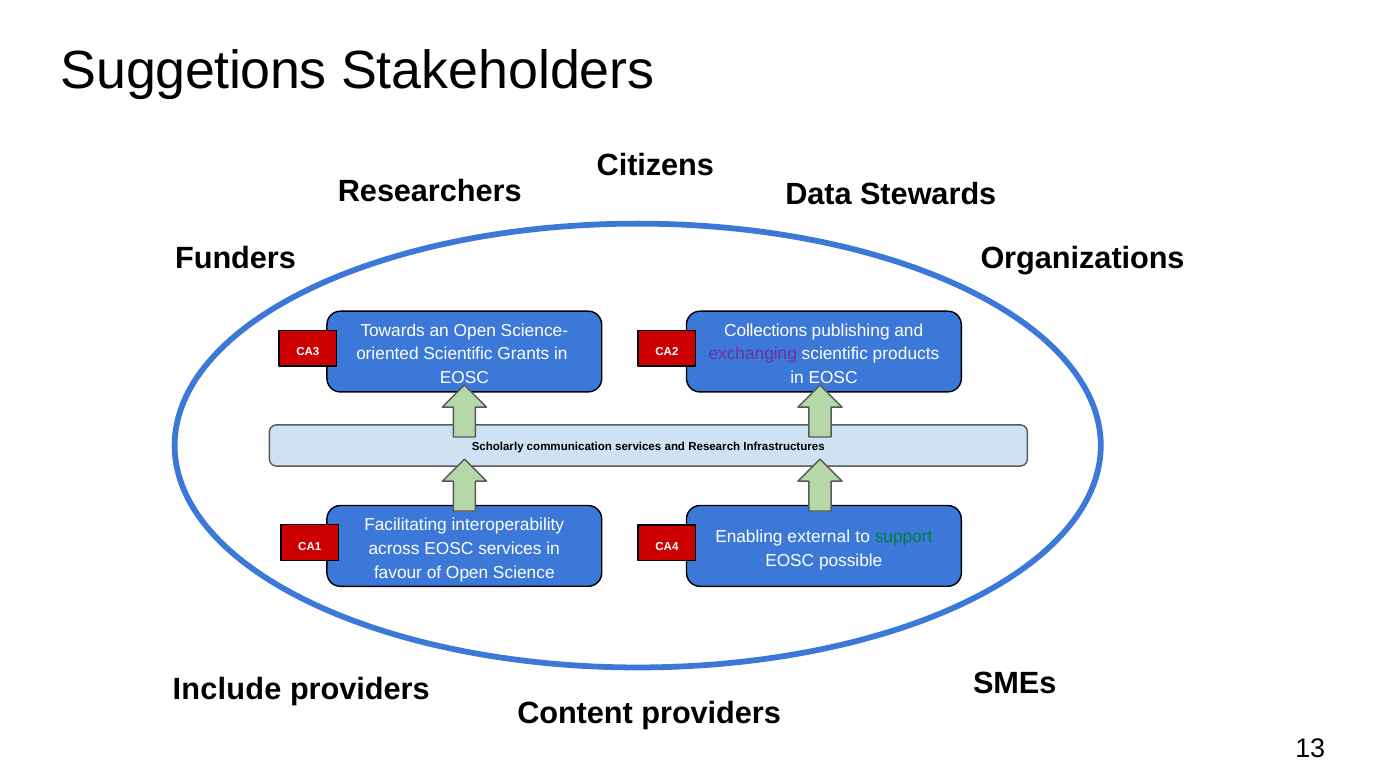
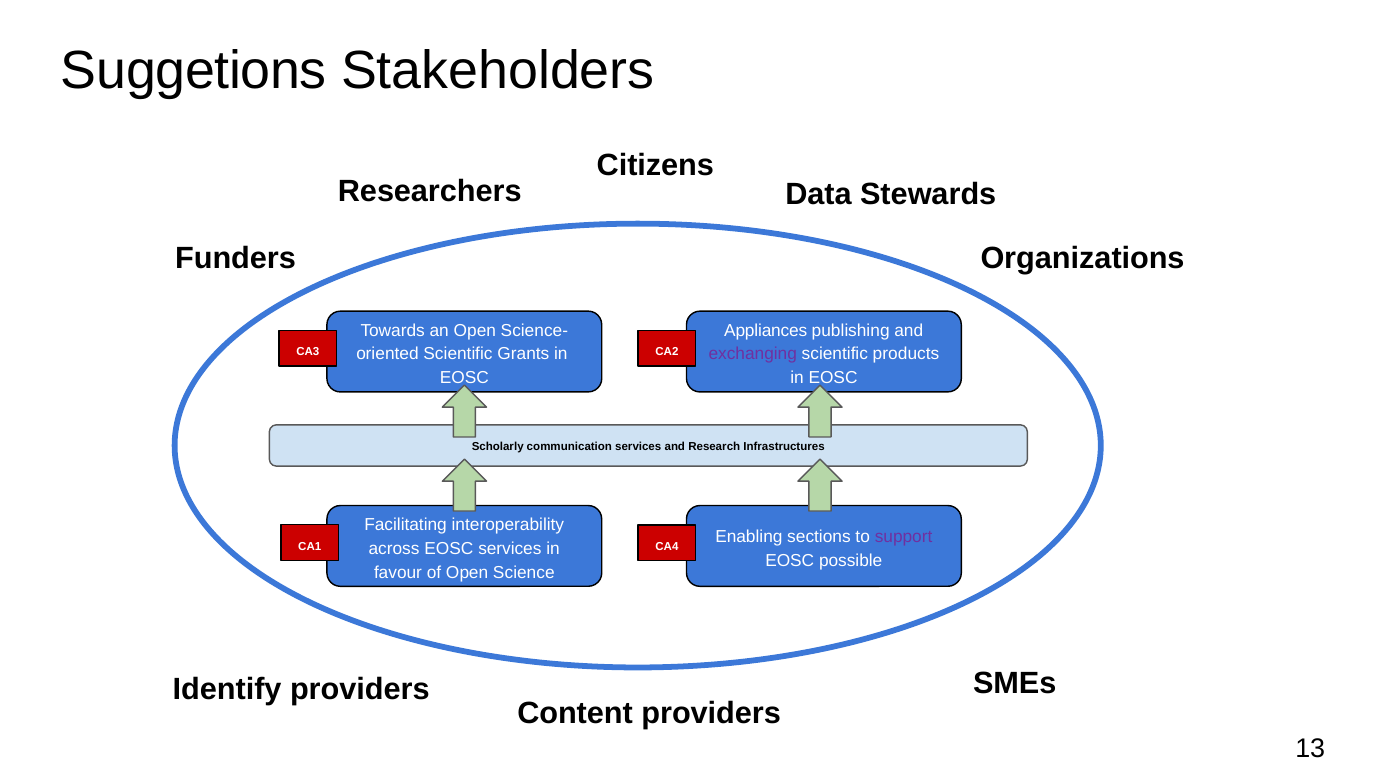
Collections: Collections -> Appliances (766, 330)
external: external -> sections (819, 537)
support colour: green -> purple (904, 537)
Include: Include -> Identify (227, 689)
